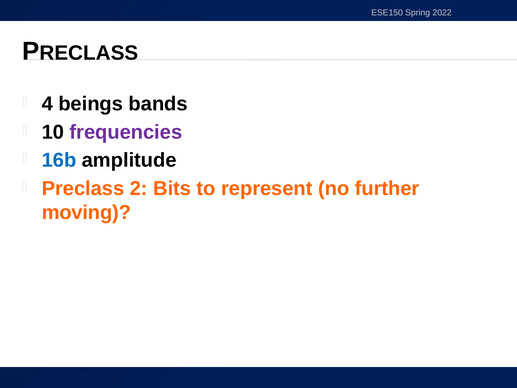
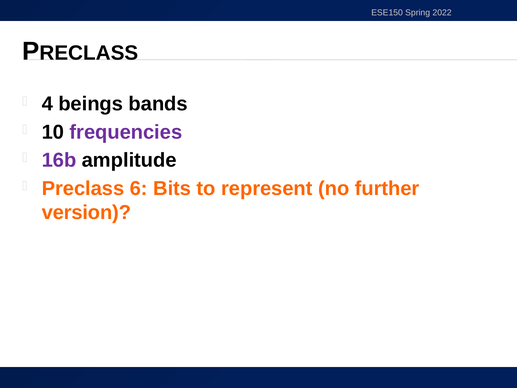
16b colour: blue -> purple (59, 160)
2: 2 -> 6 (139, 188)
moving: moving -> version (86, 213)
